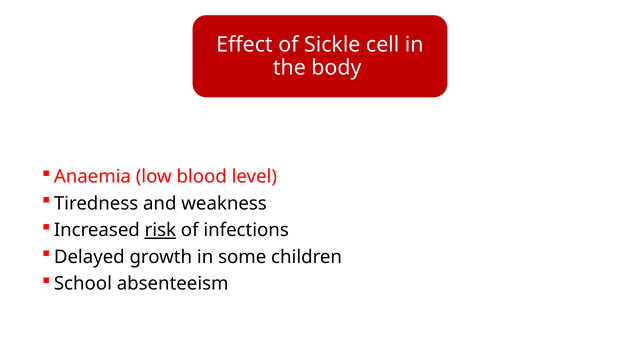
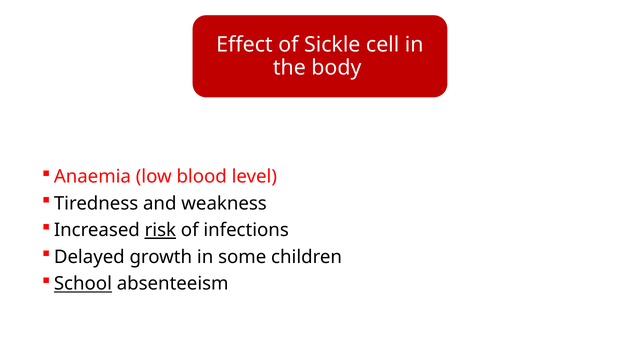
School underline: none -> present (83, 284)
